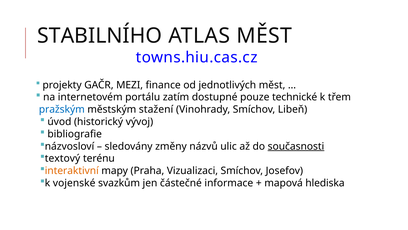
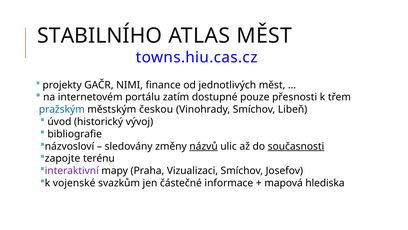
MEZI: MEZI -> NIMI (130, 85)
technické: technické -> přesnosti (295, 97)
stažení: stažení -> českou (156, 109)
názvů underline: none -> present (204, 146)
textový: textový -> zapojte (63, 158)
interaktivní colour: orange -> purple (72, 171)
